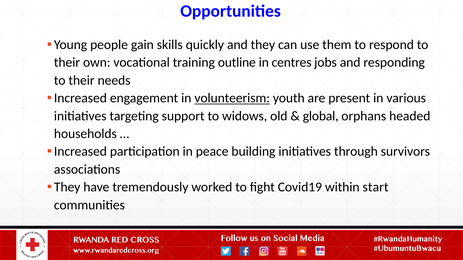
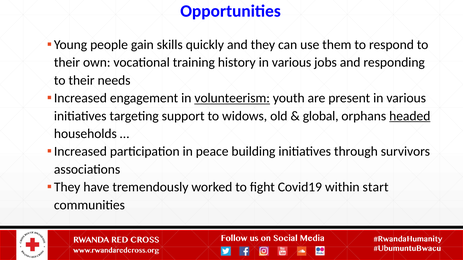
outline: outline -> history (237, 63)
centres: centres -> various (292, 63)
headed underline: none -> present (410, 116)
